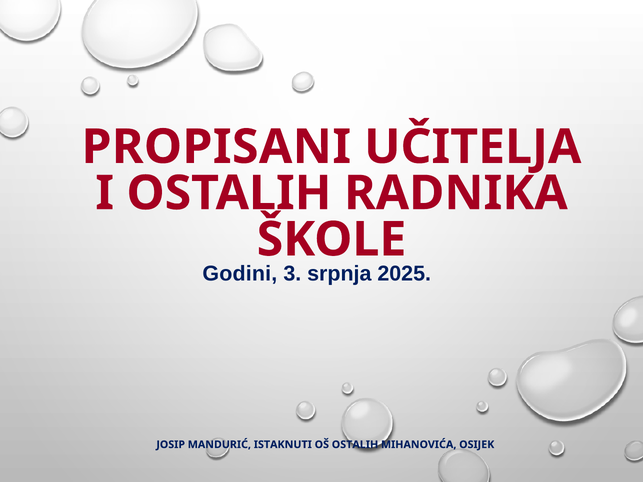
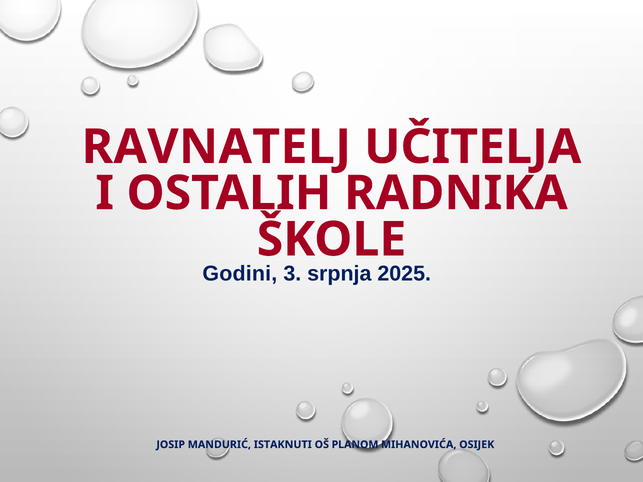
PROPISANI: PROPISANI -> RAVNATELJ (216, 147)
OŠ OSTALIH: OSTALIH -> PLANOM (355, 445)
